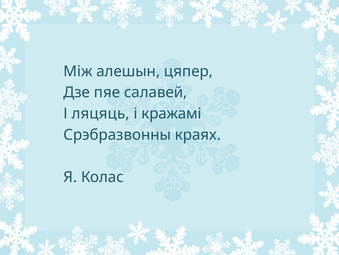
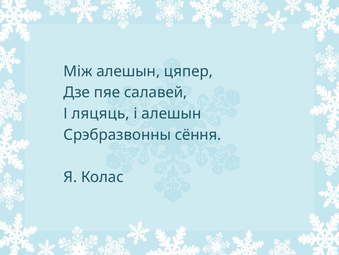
і кражамі: кражамі -> алешын (171, 113)
краях: краях -> сёння (198, 134)
